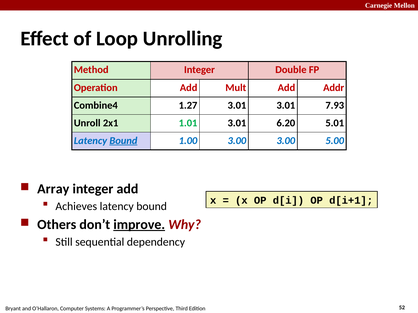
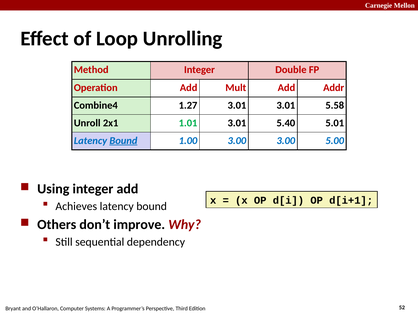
7.93: 7.93 -> 5.58 (335, 105)
6.20: 6.20 -> 5.40 (286, 123)
Array: Array -> Using (53, 189)
improve underline: present -> none (139, 225)
